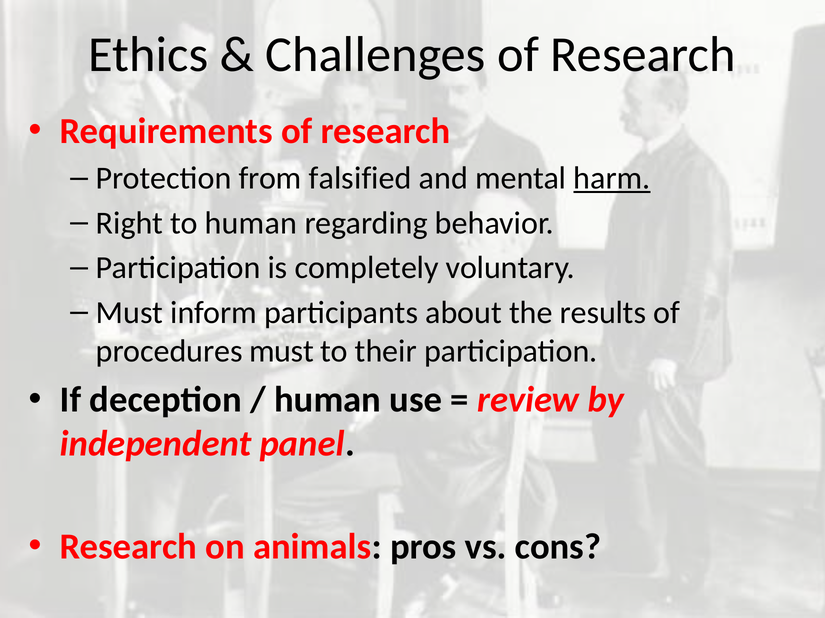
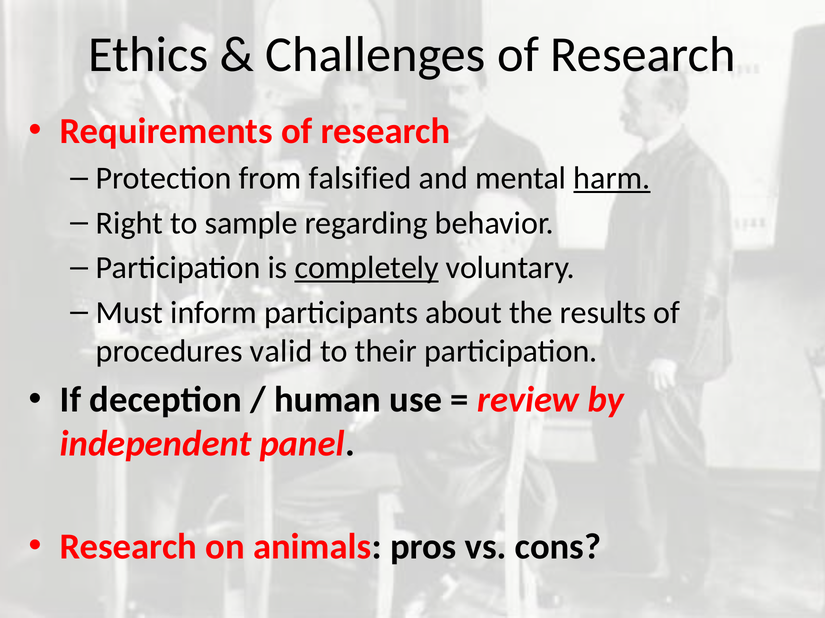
to human: human -> sample (251, 223)
completely underline: none -> present (367, 268)
procedures must: must -> valid (281, 351)
